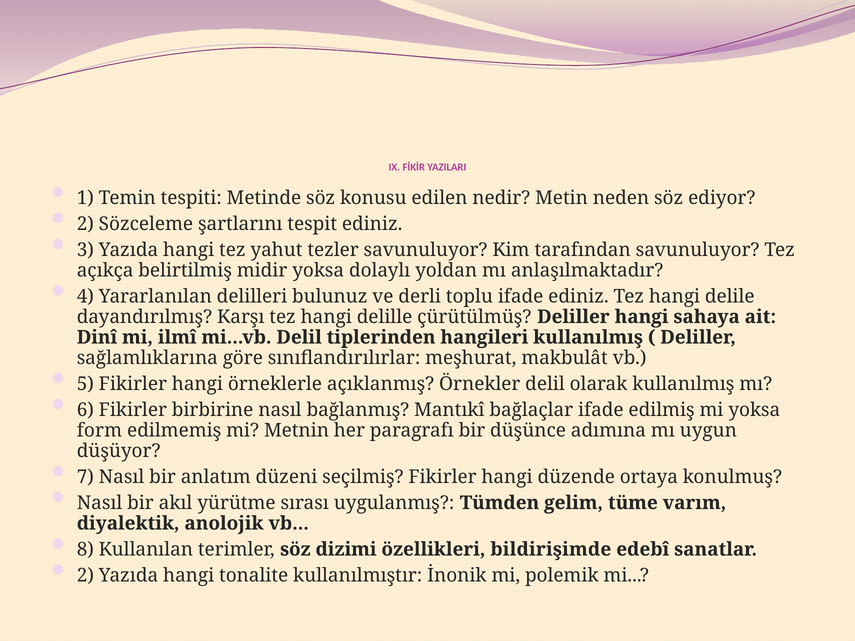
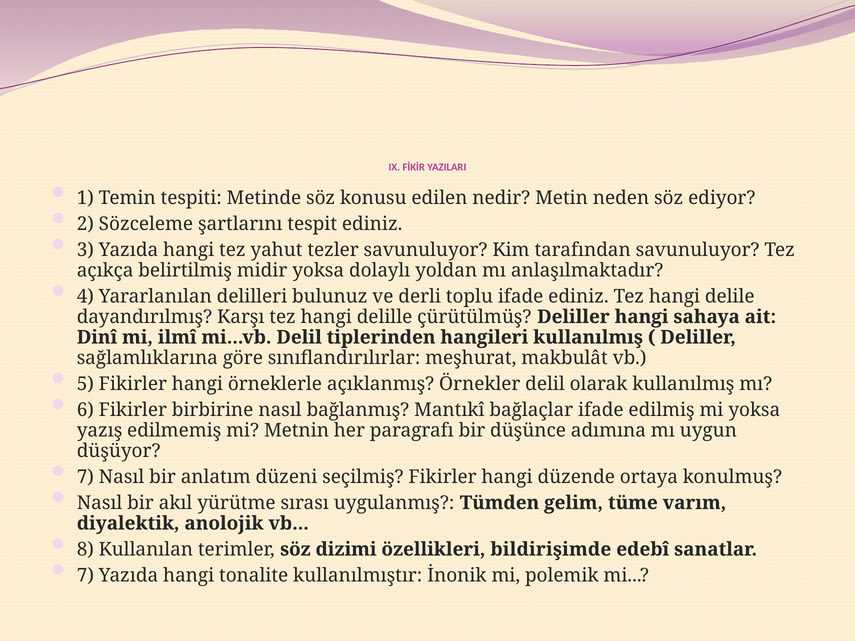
form: form -> yazış (100, 430)
2: 2 -> 7 (85, 576)
